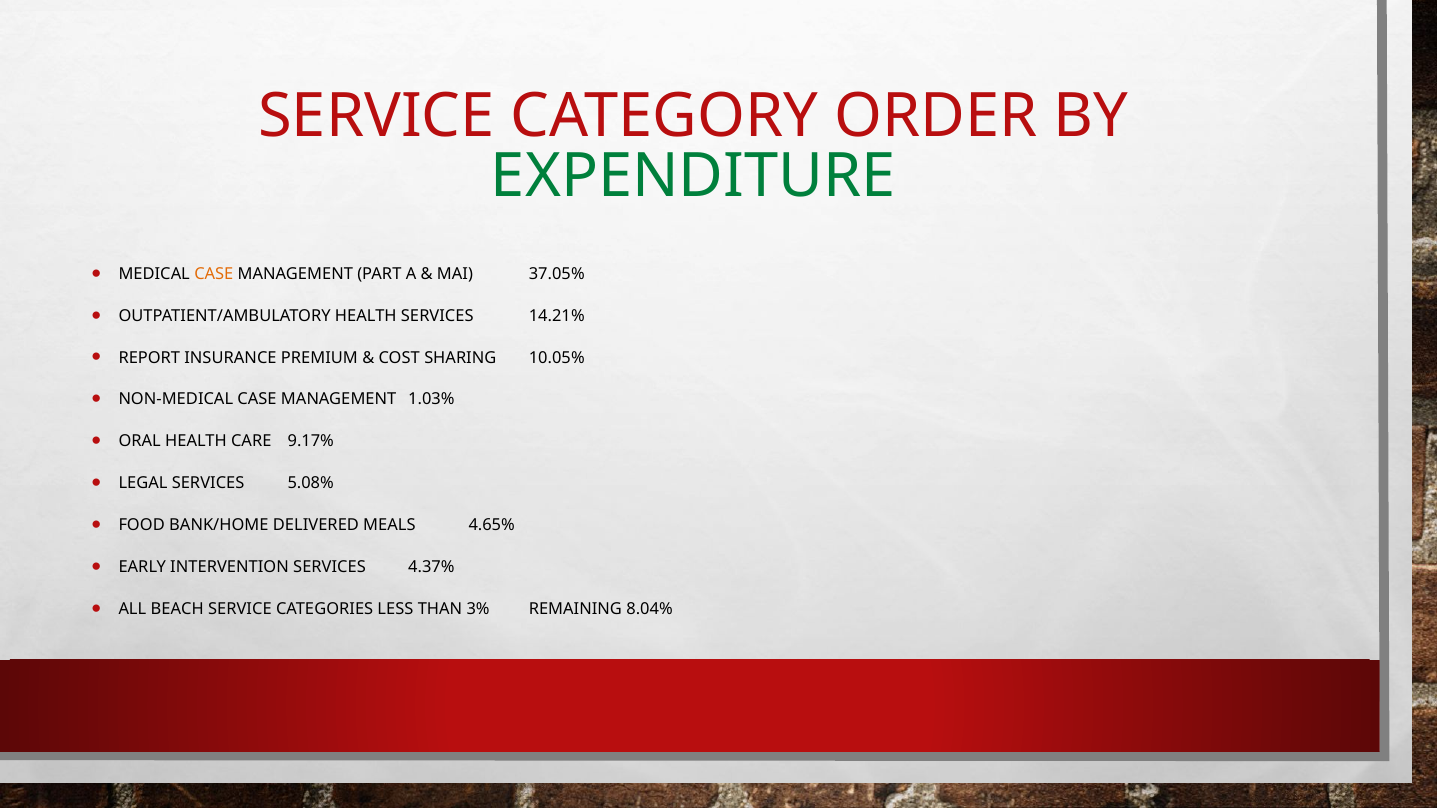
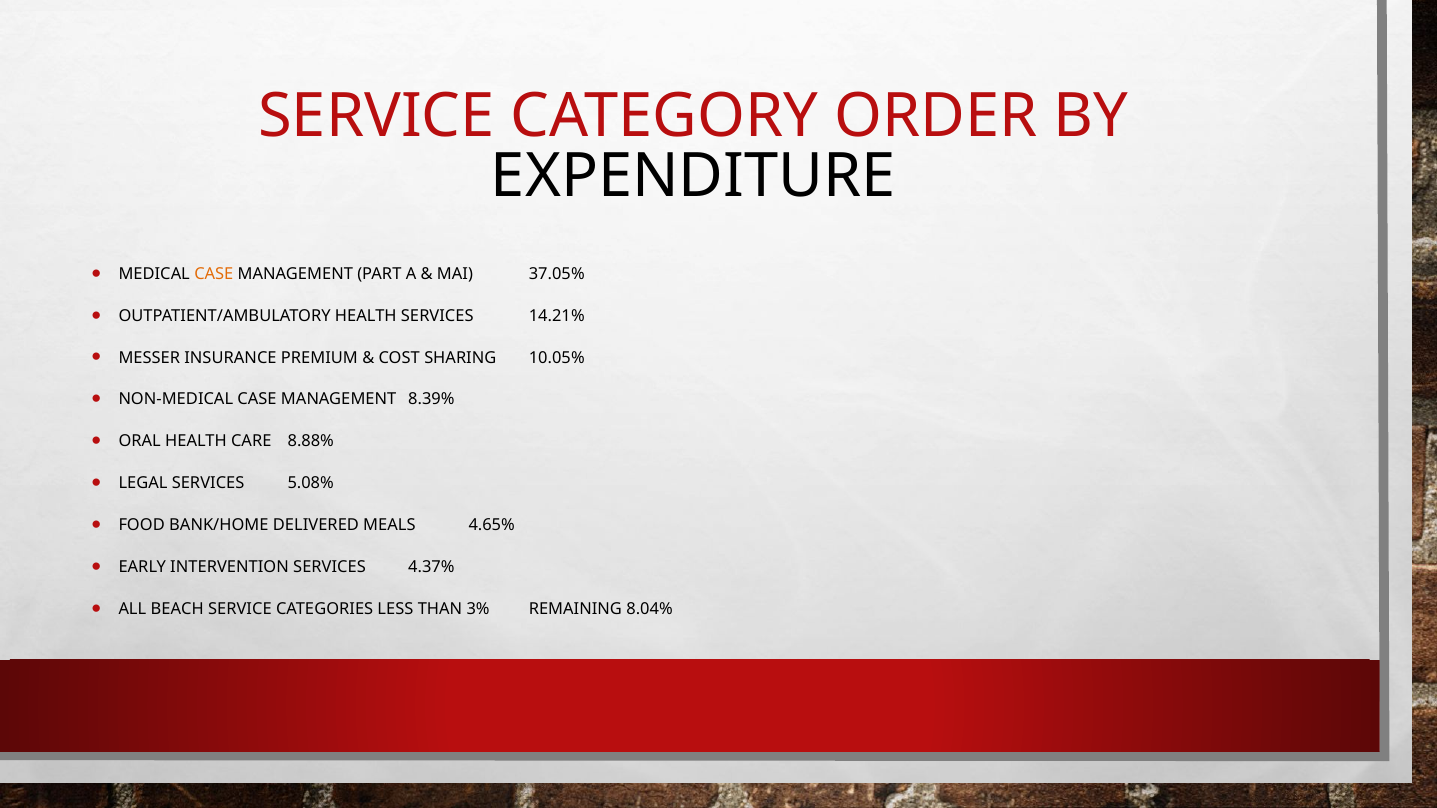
EXPENDITURE colour: green -> black (693, 177)
REPORT: REPORT -> MESSER (149, 358)
1.03%: 1.03% -> 8.39% (431, 400)
9.17%: 9.17% -> 8.88% (311, 441)
